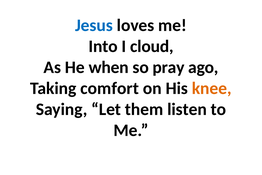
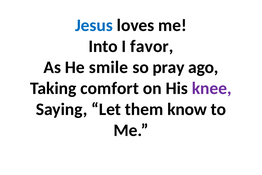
cloud: cloud -> favor (152, 46)
when: when -> smile (109, 67)
knee colour: orange -> purple (212, 88)
listen: listen -> know (187, 109)
